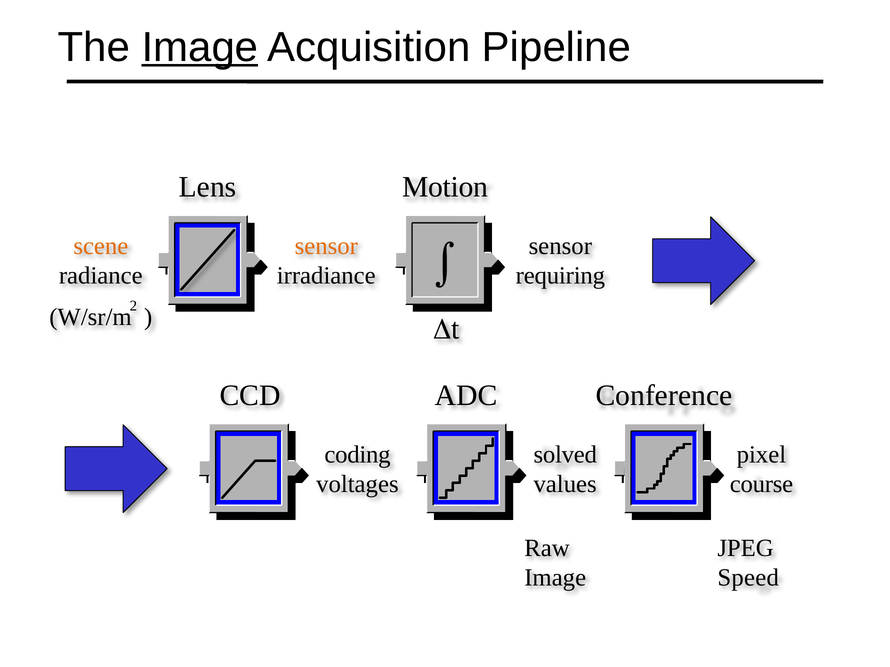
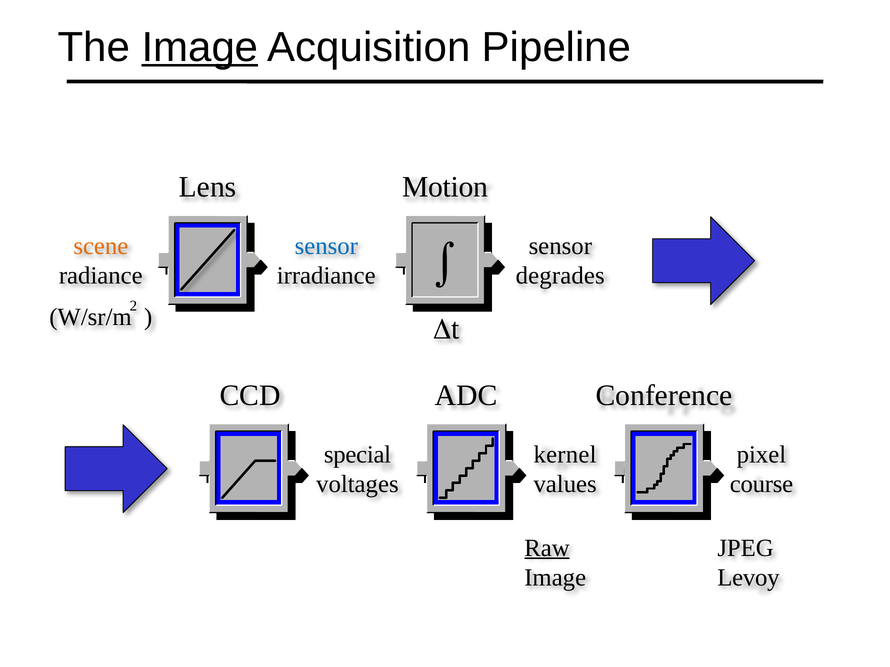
sensor colour: orange -> blue (326, 246)
requiring: requiring -> degrades (560, 276)
coding: coding -> special (358, 455)
solved: solved -> kernel (565, 455)
Raw underline: none -> present (547, 548)
Speed: Speed -> Levoy (748, 578)
